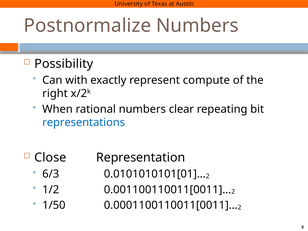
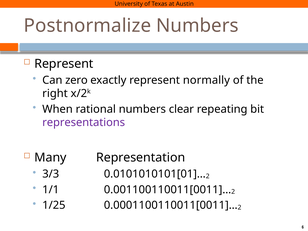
Possibility: Possibility -> Represent (64, 64)
with: with -> zero (76, 80)
compute: compute -> normally (206, 80)
representations colour: blue -> purple (84, 122)
Close: Close -> Many (50, 158)
6/3: 6/3 -> 3/3 (51, 174)
1/2: 1/2 -> 1/1 (51, 190)
1/50: 1/50 -> 1/25 (54, 205)
